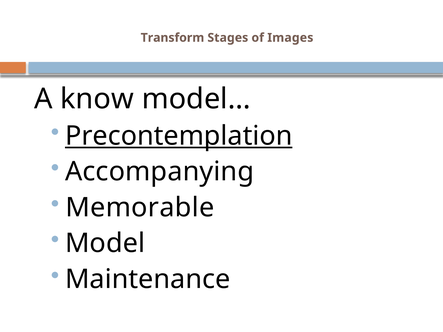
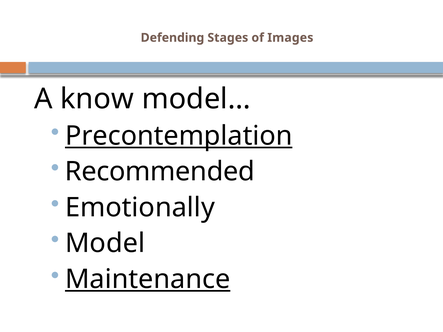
Transform: Transform -> Defending (172, 38)
Accompanying: Accompanying -> Recommended (160, 172)
Memorable: Memorable -> Emotionally (140, 208)
Maintenance underline: none -> present (148, 279)
